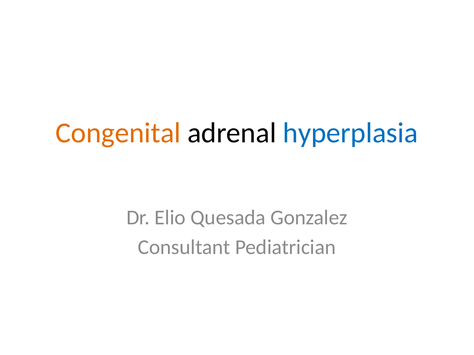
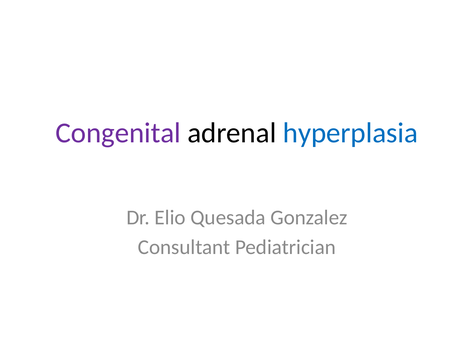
Congenital colour: orange -> purple (118, 133)
